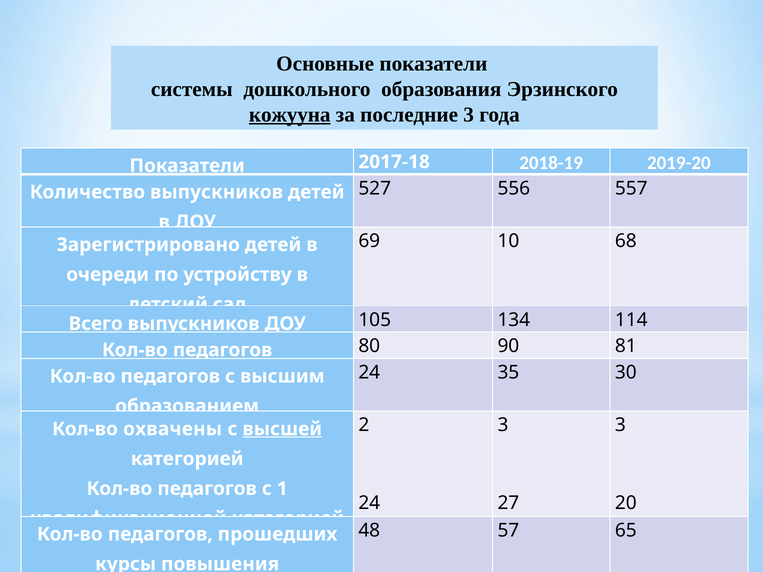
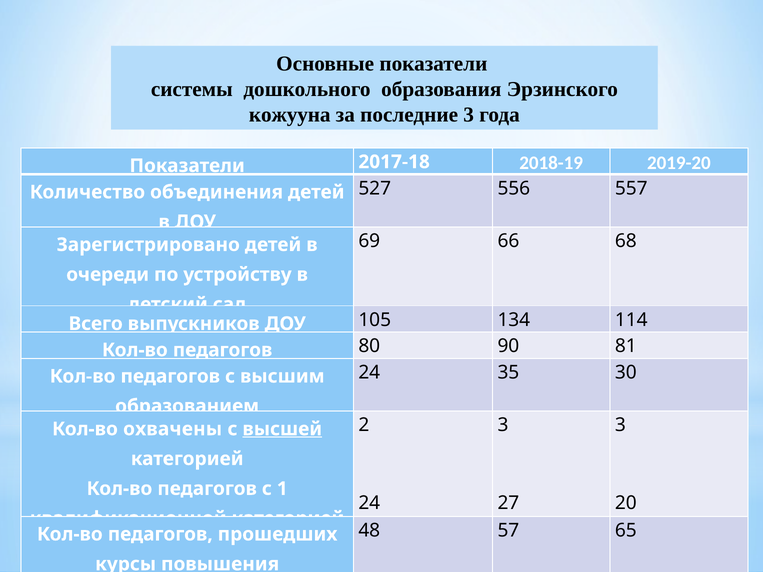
кожууна underline: present -> none (290, 115)
Количество выпускников: выпускников -> объединения (217, 192)
10: 10 -> 66 (508, 241)
